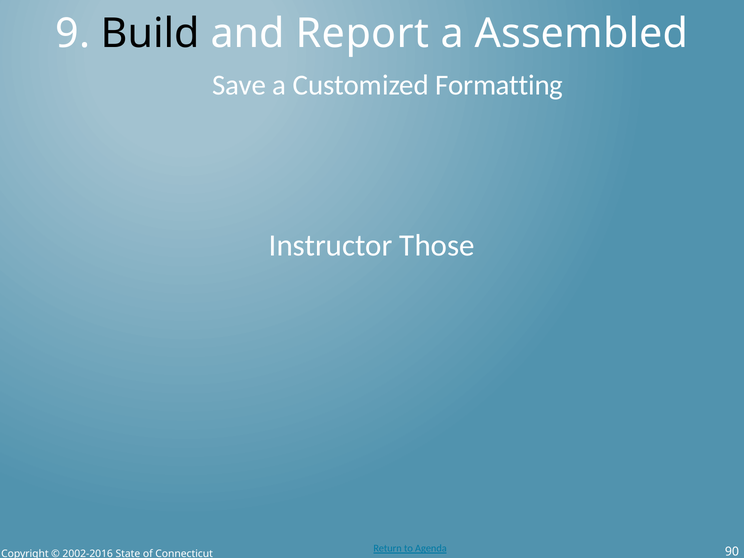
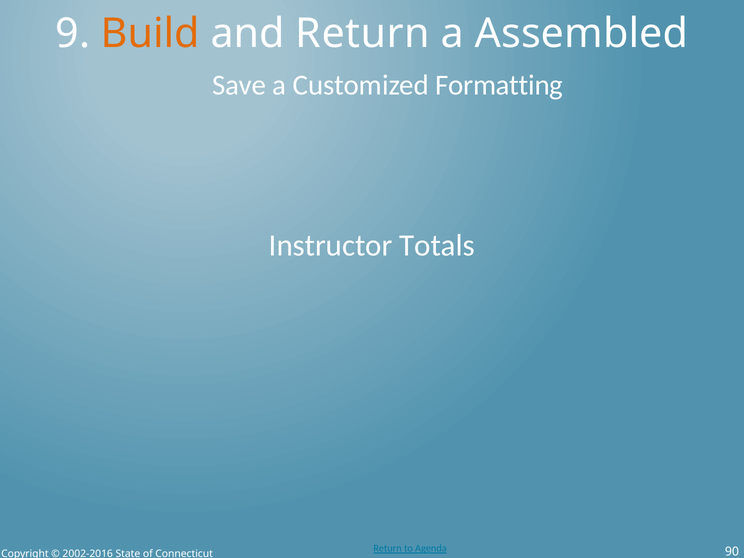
Build colour: black -> orange (150, 34)
and Report: Report -> Return (362, 34)
Those: Those -> Totals (437, 246)
